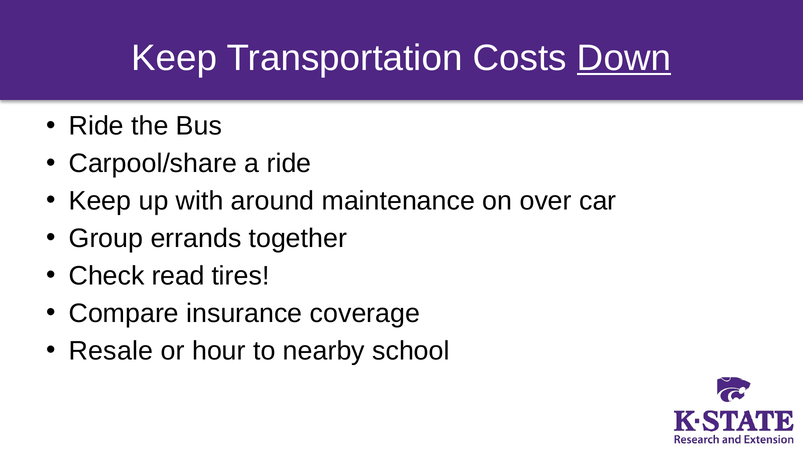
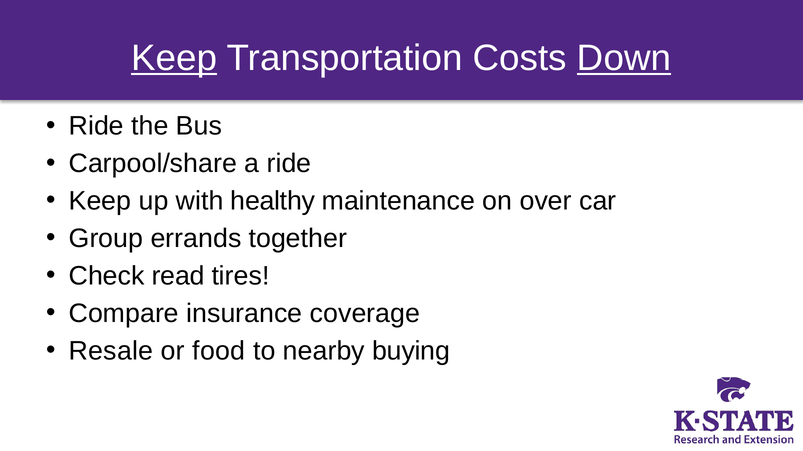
Keep underline: none -> present (174, 58)
around: around -> healthy (273, 201)
hour: hour -> food (219, 351)
school: school -> buying (411, 351)
